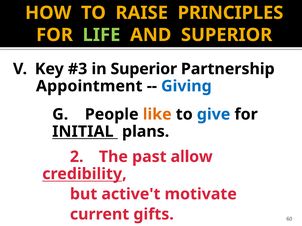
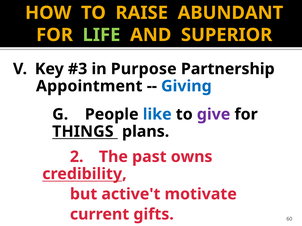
PRINCIPLES: PRINCIPLES -> ABUNDANT (230, 13)
in Superior: Superior -> Purpose (144, 69)
like colour: orange -> blue (157, 115)
give colour: blue -> purple (214, 115)
INITIAL: INITIAL -> THINGS (83, 132)
allow: allow -> owns (192, 157)
